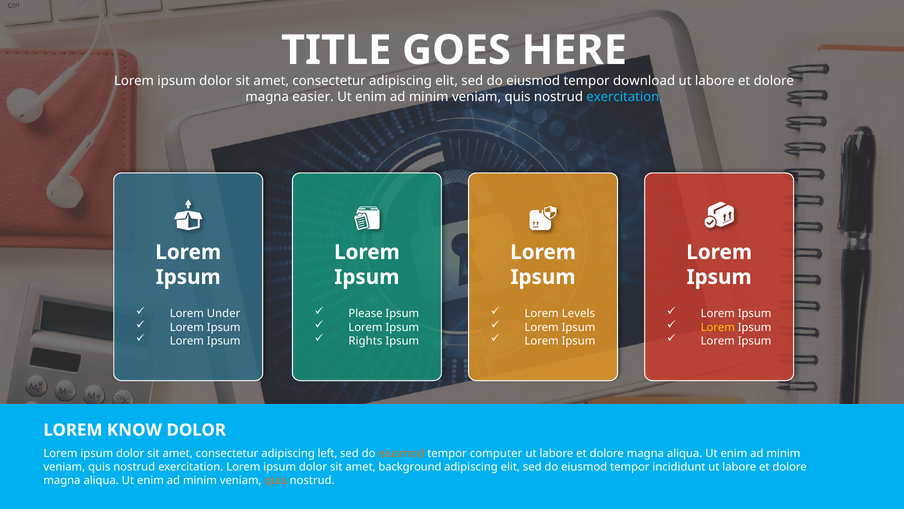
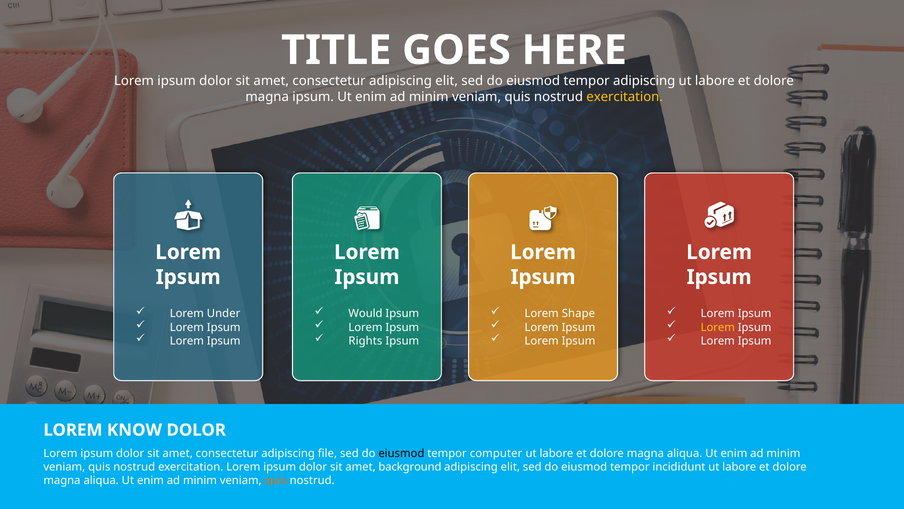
download: download -> adipiscing (644, 81)
magna easier: easier -> ipsum (313, 97)
exercitation colour: light blue -> yellow (625, 97)
Please: Please -> Would (366, 313)
Levels: Levels -> Shape (578, 313)
left: left -> file (327, 453)
eiusmod colour: orange -> black (401, 453)
